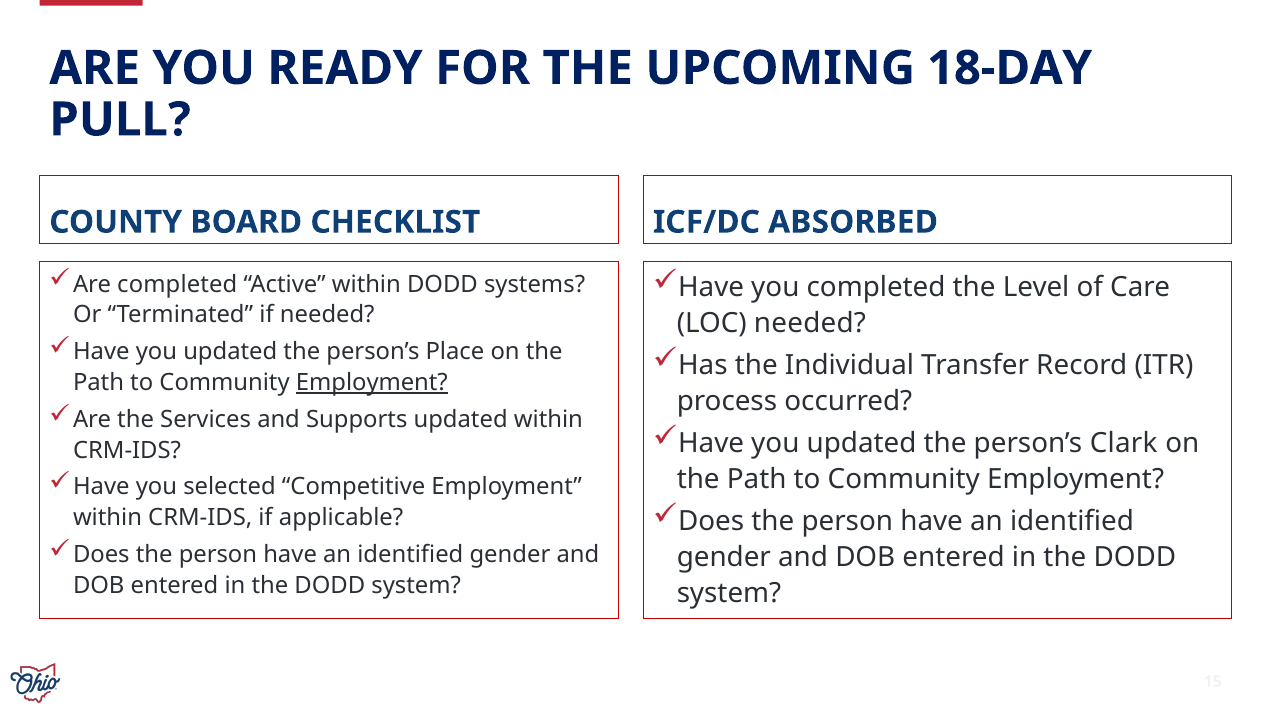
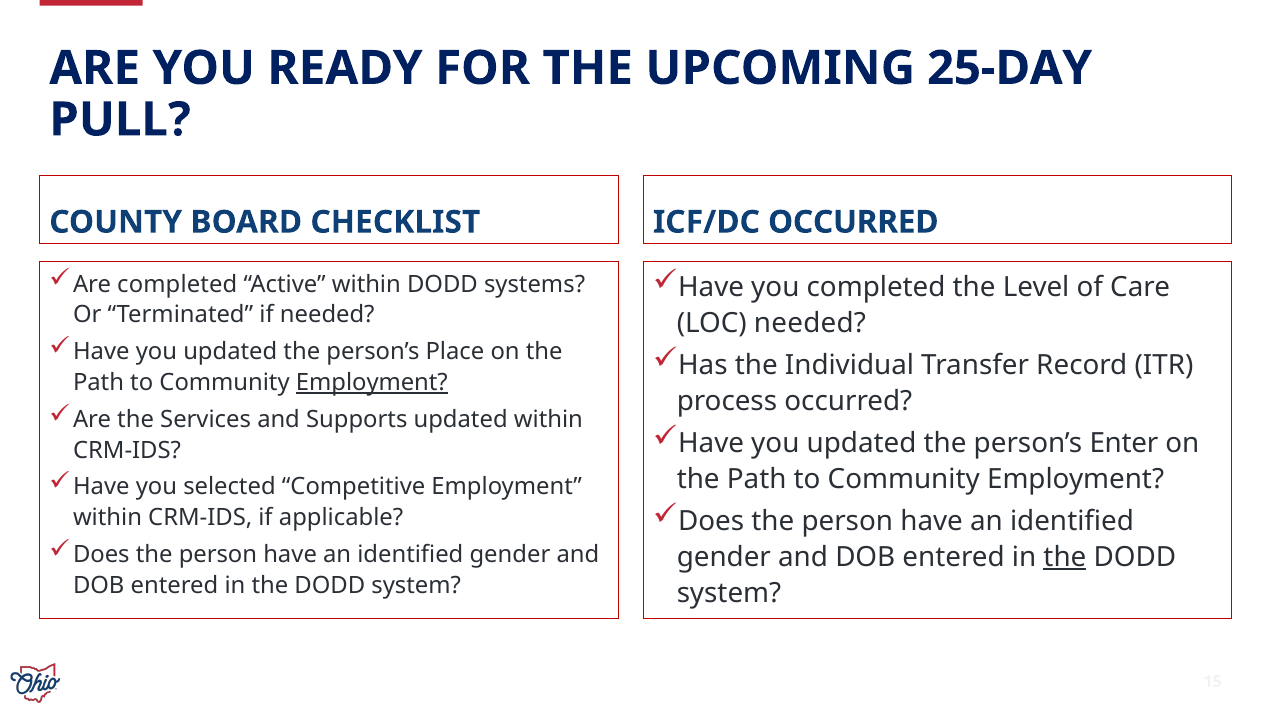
18-DAY: 18-DAY -> 25-DAY (1010, 68)
ICF/DC ABSORBED: ABSORBED -> OCCURRED (853, 222)
Clark: Clark -> Enter (1124, 443)
the underline: none -> present (1065, 557)
